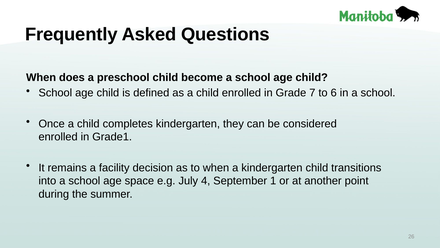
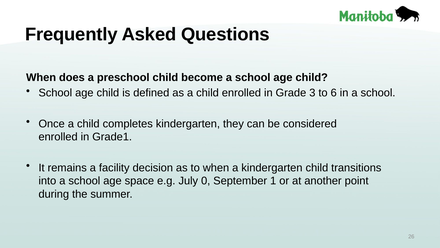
7: 7 -> 3 (312, 93)
4: 4 -> 0 (206, 181)
